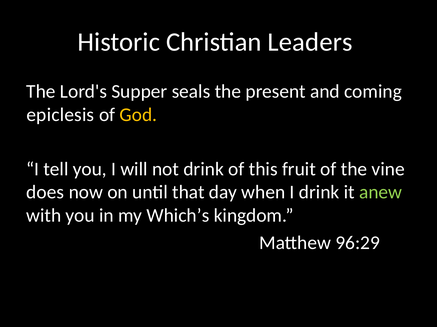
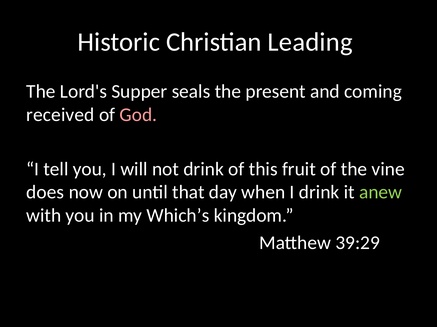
Leaders: Leaders -> Leading (310, 42)
epiclesis: epiclesis -> received (60, 115)
God colour: yellow -> pink (138, 115)
96:29: 96:29 -> 39:29 (358, 243)
